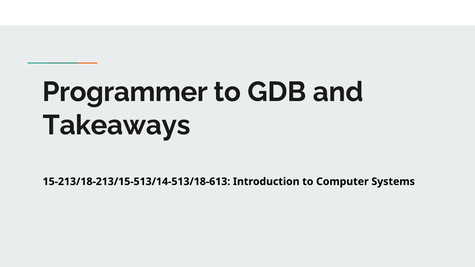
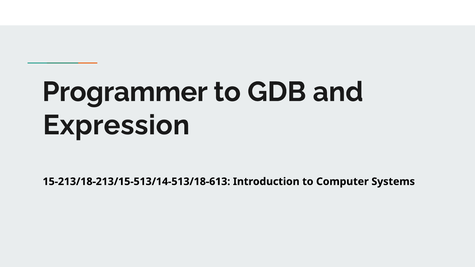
Takeaways: Takeaways -> Expression (116, 125)
